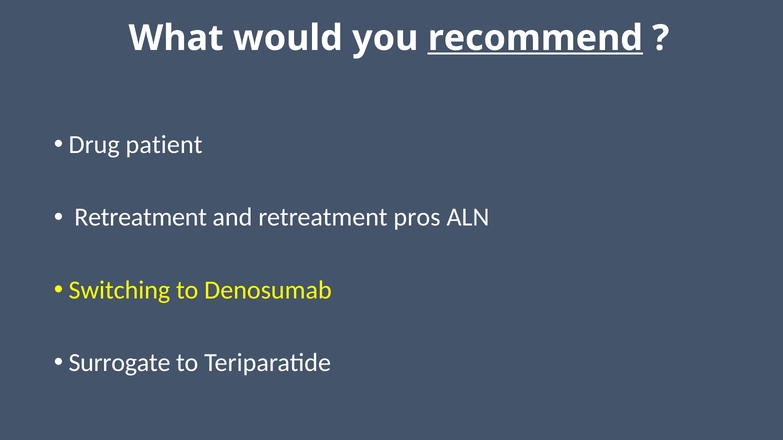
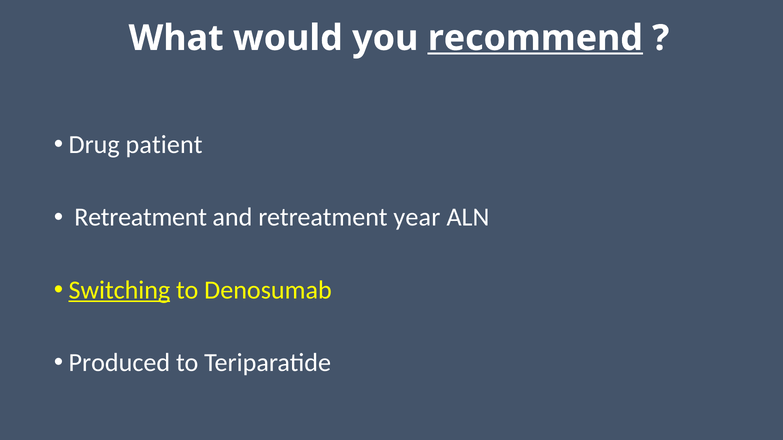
pros: pros -> year (417, 218)
Switching underline: none -> present (119, 290)
Surrogate: Surrogate -> Produced (119, 363)
